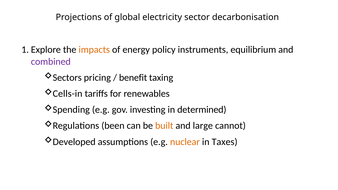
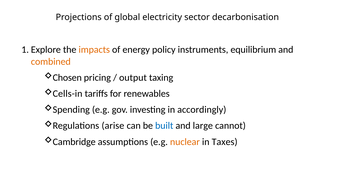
combined colour: purple -> orange (51, 62)
Sectors: Sectors -> Chosen (67, 78)
benefit: benefit -> output (133, 78)
determined: determined -> accordingly (202, 110)
been: been -> arise (113, 126)
built colour: orange -> blue (164, 126)
Developed: Developed -> Cambridge (74, 142)
